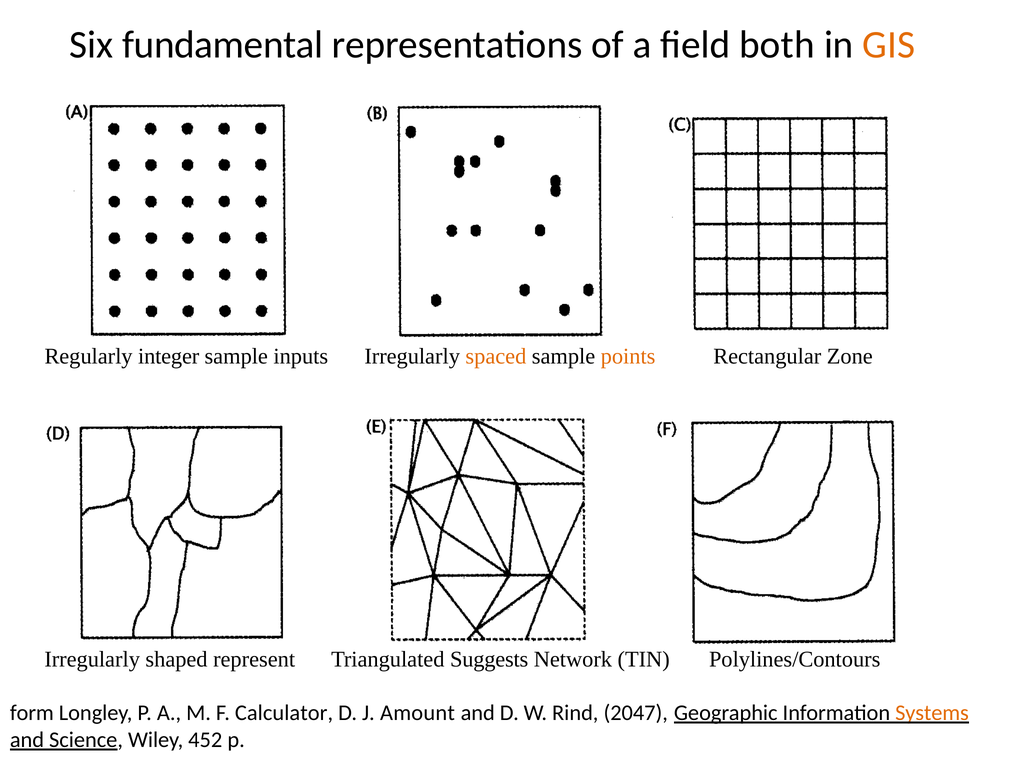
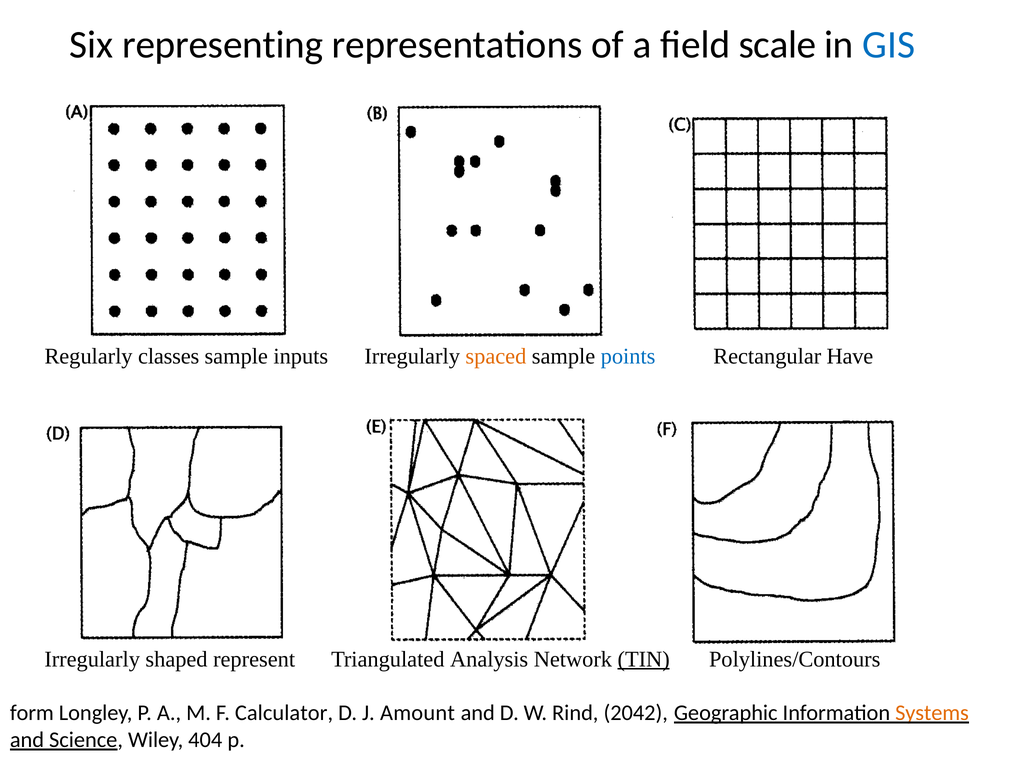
fundamental: fundamental -> representing (223, 45)
both: both -> scale (777, 45)
GIS colour: orange -> blue (889, 45)
integer: integer -> classes (169, 357)
points colour: orange -> blue (628, 357)
Zone: Zone -> Have (850, 357)
Suggests: Suggests -> Analysis (489, 660)
TIN underline: none -> present (644, 660)
2047: 2047 -> 2042 (636, 713)
452: 452 -> 404 (205, 740)
